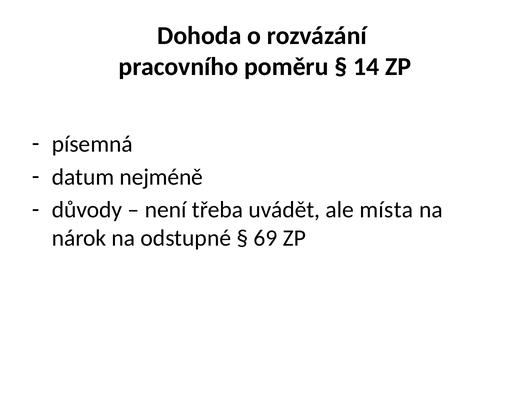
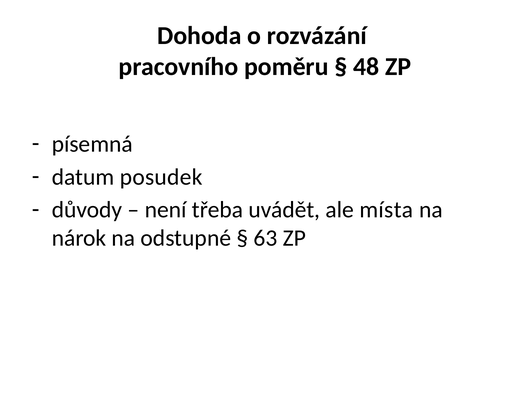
14: 14 -> 48 (366, 67)
nejméně: nejméně -> posudek (161, 177)
69: 69 -> 63 (265, 238)
